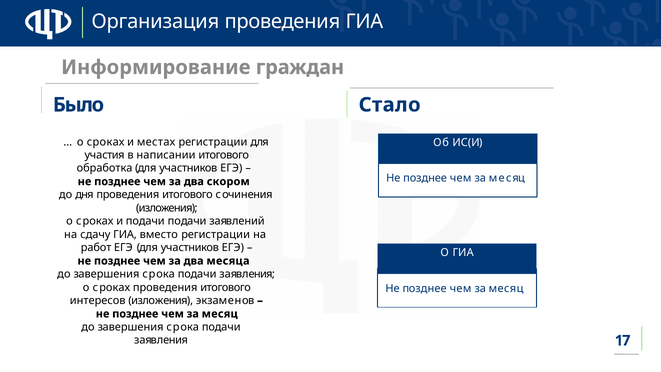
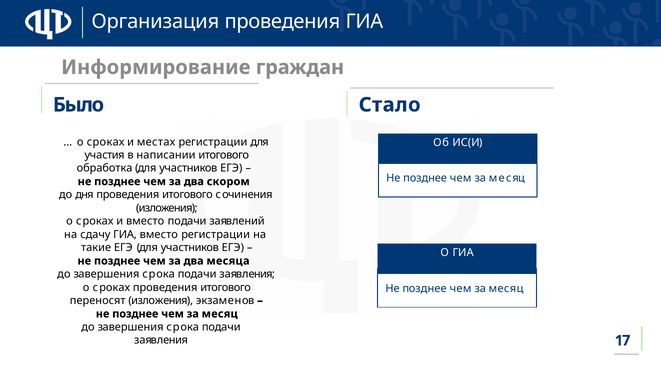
и подачи: подачи -> вместо (145, 221)
работ: работ -> такие (96, 248)
интересов: интересов -> переносят (98, 300)
